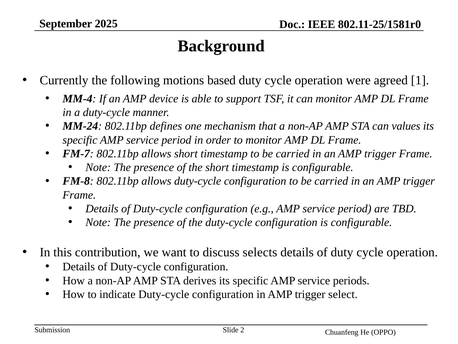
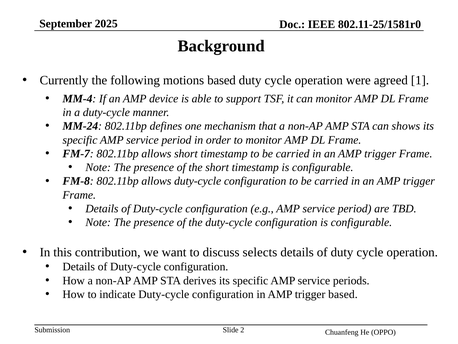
values: values -> shows (406, 126)
trigger select: select -> based (343, 294)
